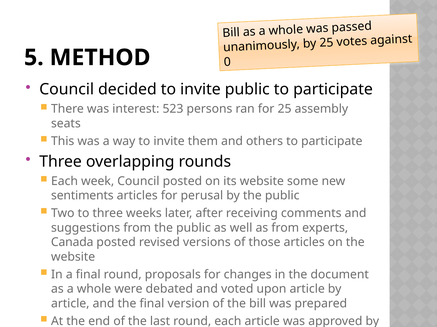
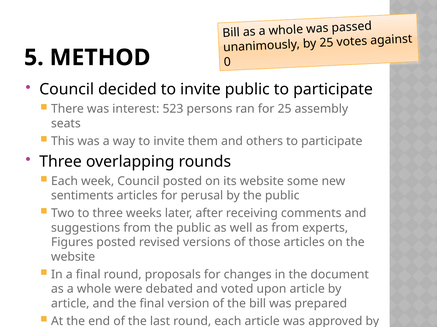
Canada: Canada -> Figures (72, 243)
